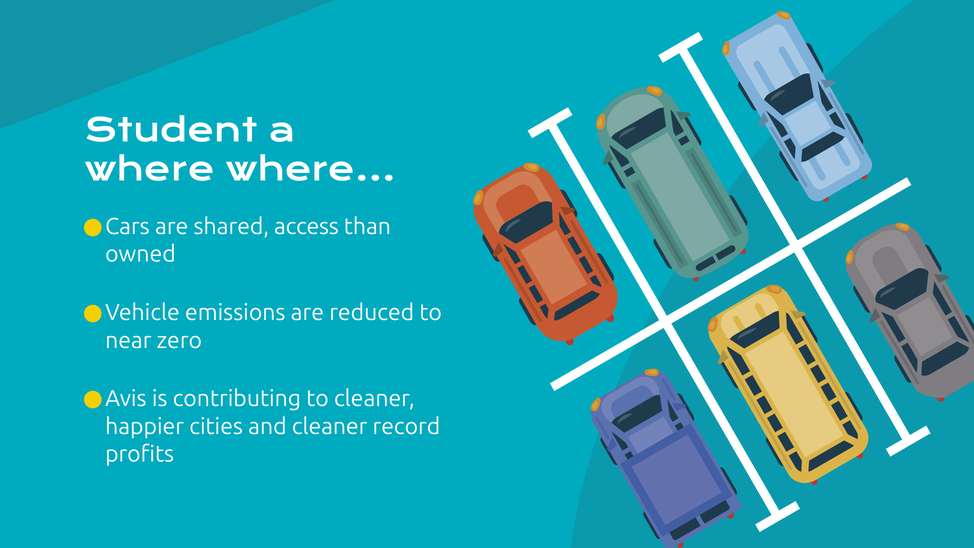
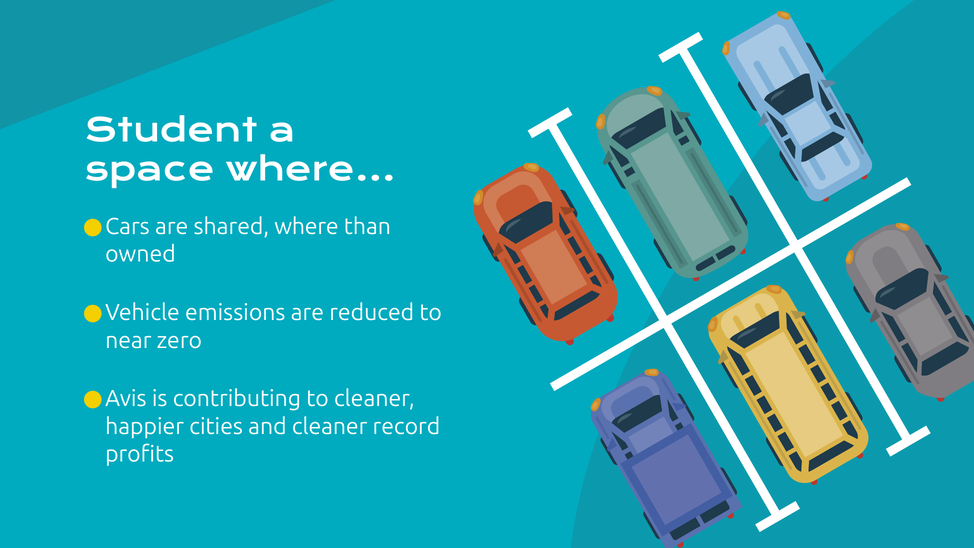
where: where -> space (150, 170)
shared access: access -> where (306, 227)
